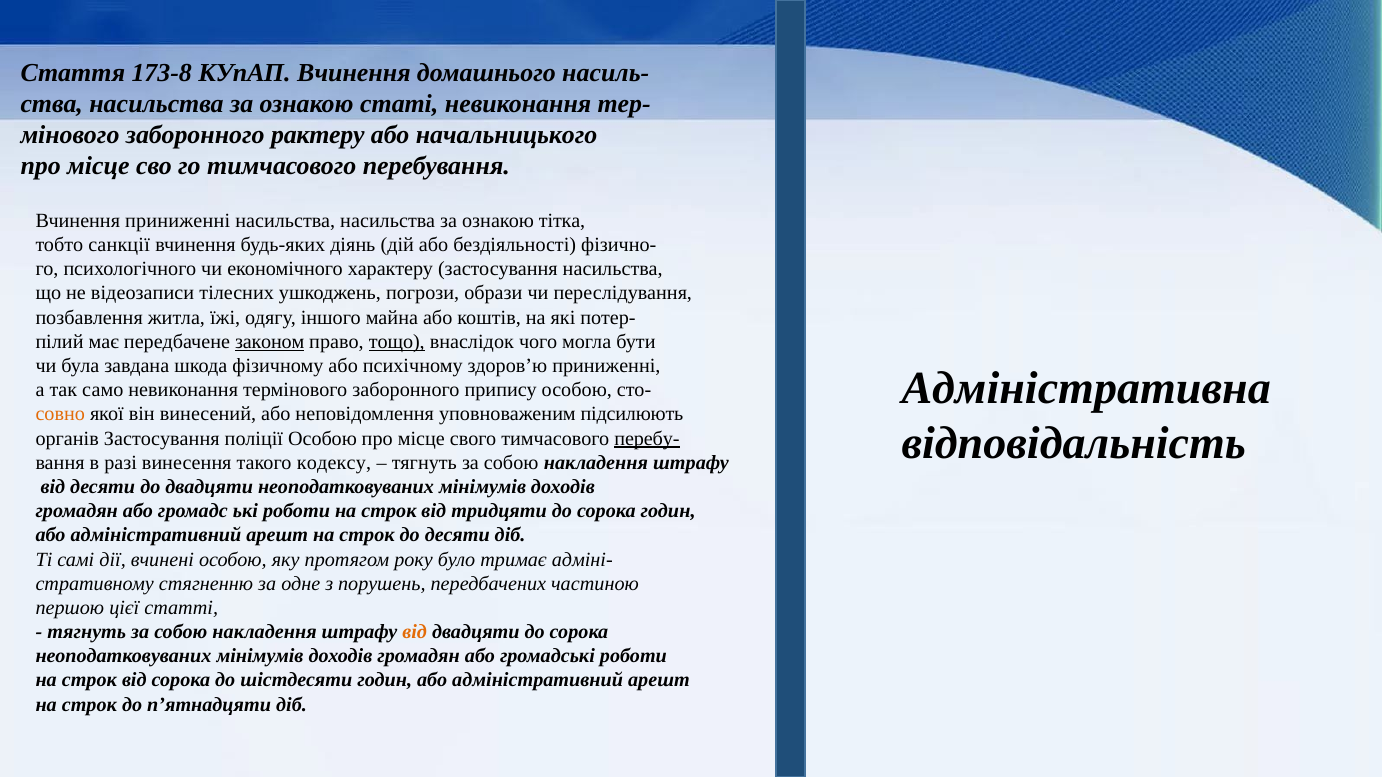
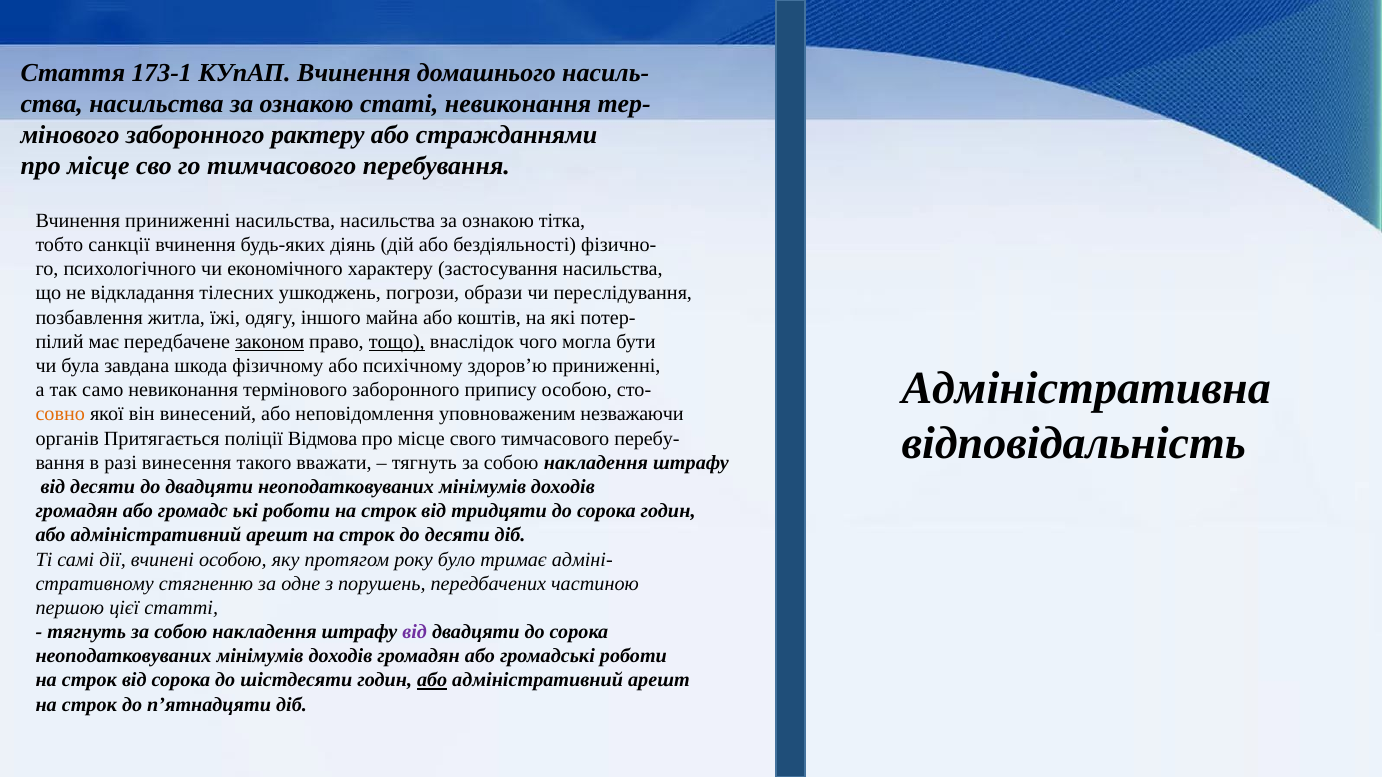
173-8: 173-8 -> 173-1 (162, 73)
начальницького: начальницького -> стражданнями (507, 135)
відеозаписи: відеозаписи -> відкладання (143, 293)
підсилюють: підсилюють -> незважаючи (632, 414)
органів Застосування: Застосування -> Притягається (162, 439)
поліції Особою: Особою -> Відмова (323, 439)
перебу- underline: present -> none (647, 439)
кодексу: кодексу -> вважати (334, 463)
від colour: orange -> purple (415, 632)
або underline: none -> present (432, 681)
